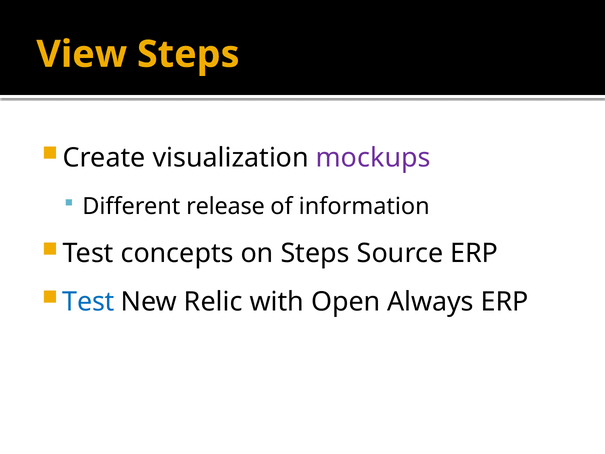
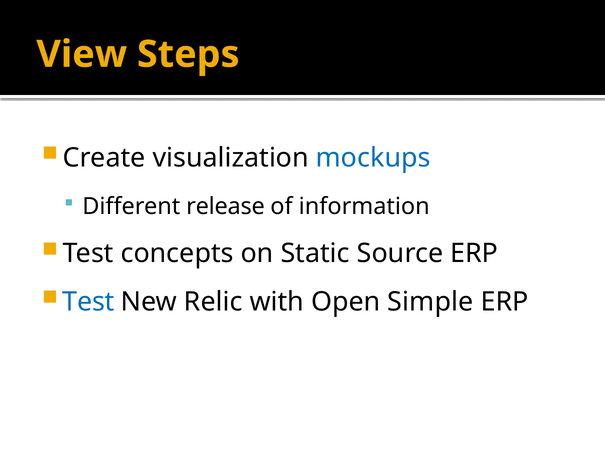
mockups colour: purple -> blue (373, 158)
on Steps: Steps -> Static (315, 253)
Always: Always -> Simple (430, 302)
